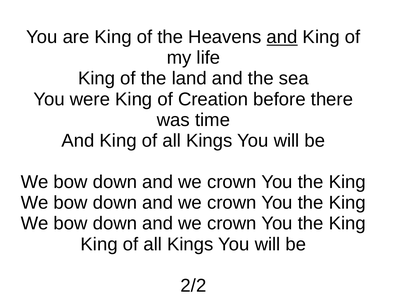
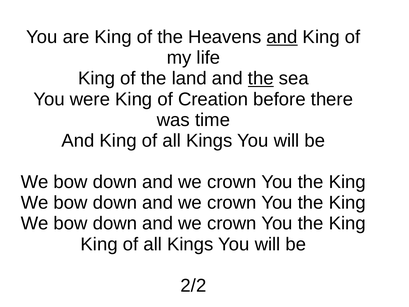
the underline: none -> present (261, 78)
